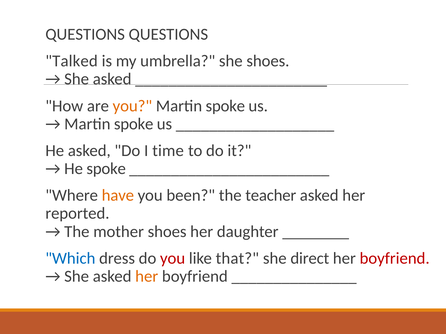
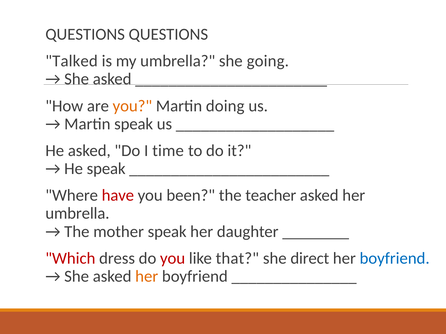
she shoes: shoes -> going (268, 61)
spoke: spoke -> doing (225, 106)
spoke: spoke -> speak (134, 124)
He spoke: spoke -> speak (106, 169)
have colour: orange -> red (118, 196)
reported: reported -> umbrella (77, 214)
mother shoes: shoes -> speak (167, 232)
Which colour: blue -> red (70, 259)
boyfriend colour: red -> blue (395, 259)
